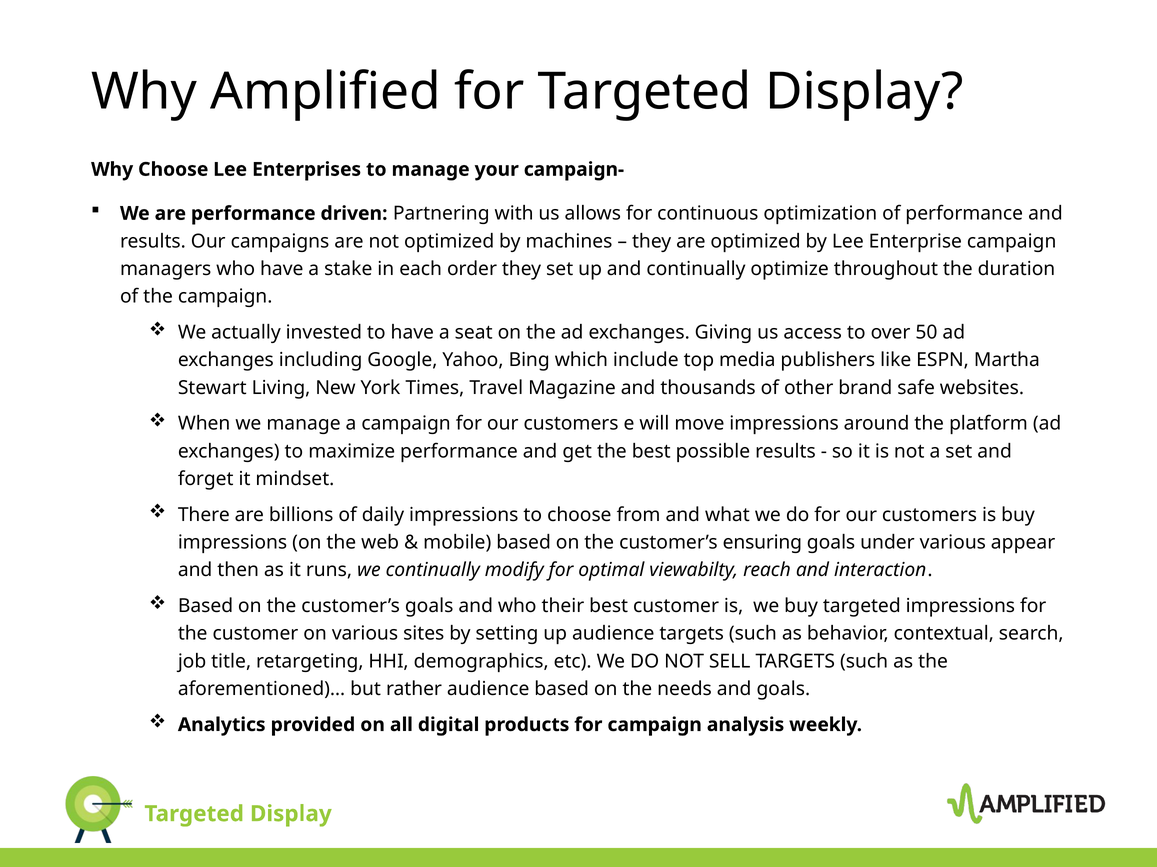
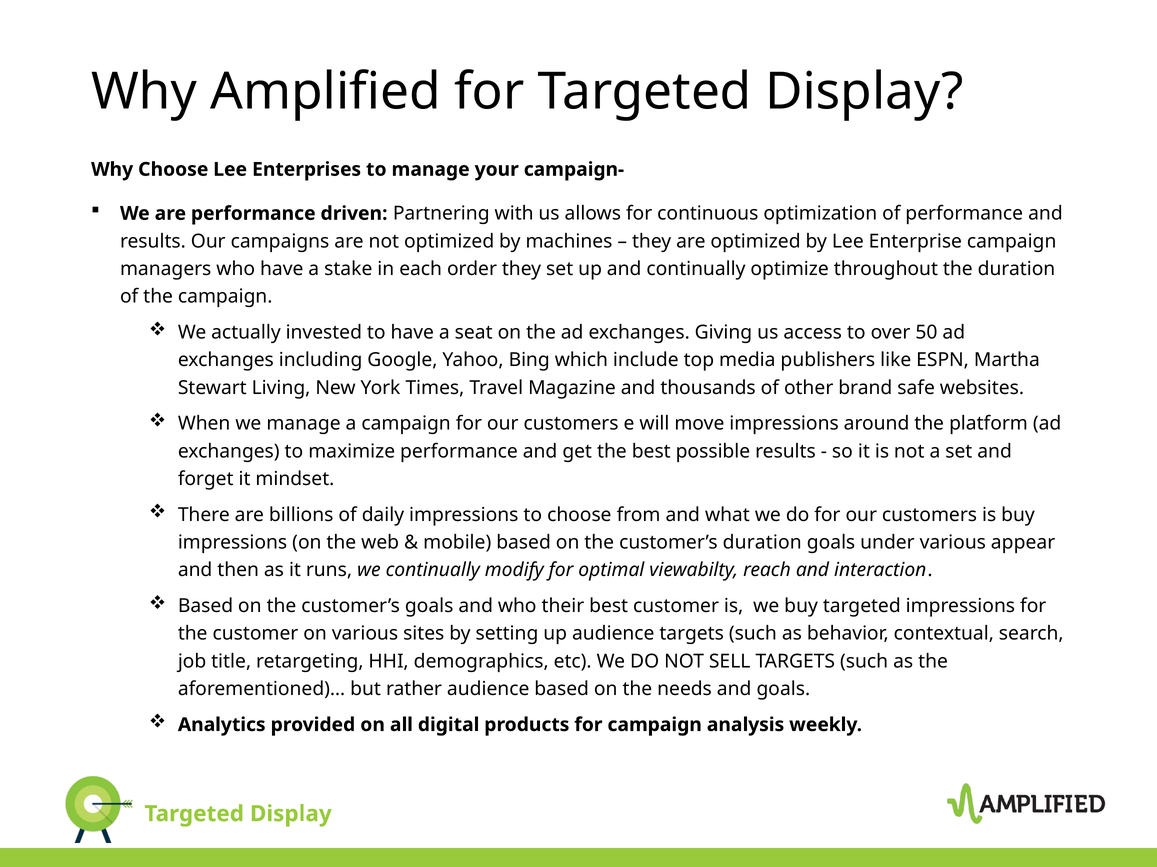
customer’s ensuring: ensuring -> duration (762, 543)
